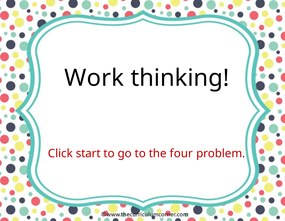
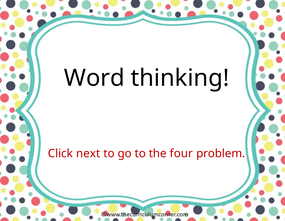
Work: Work -> Word (94, 78)
start: start -> next (88, 153)
